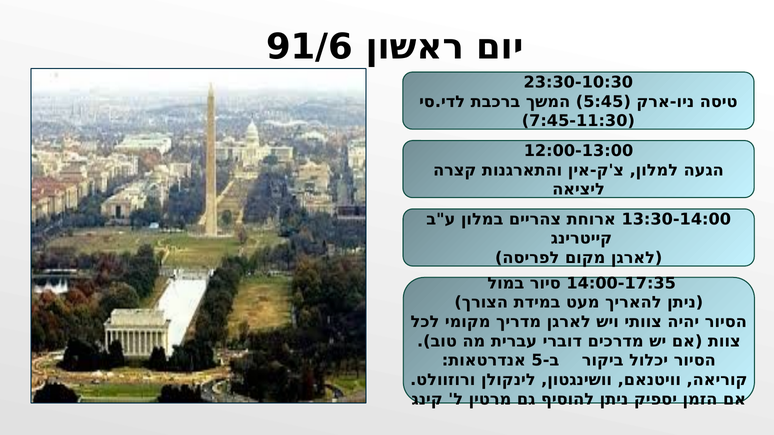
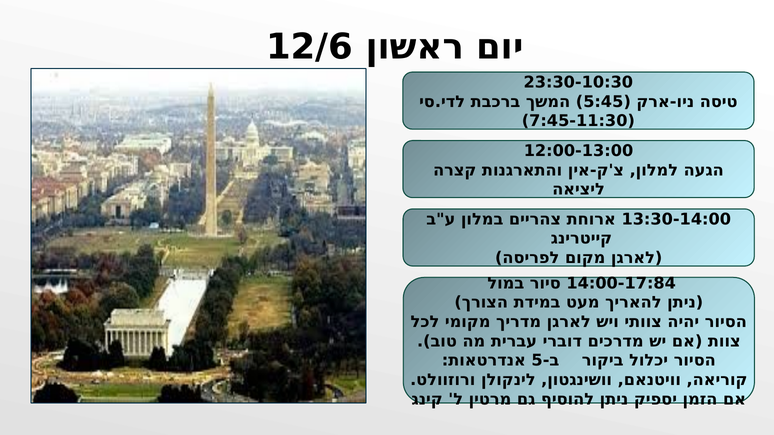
91/6: 91/6 -> 12/6 (310, 47)
14:00-17:35: 14:00-17:35 -> 14:00-17:84 (621, 284)
